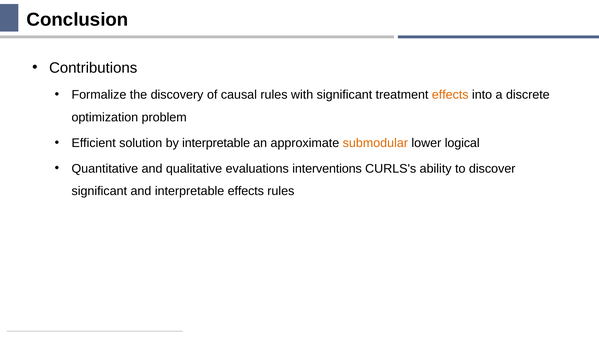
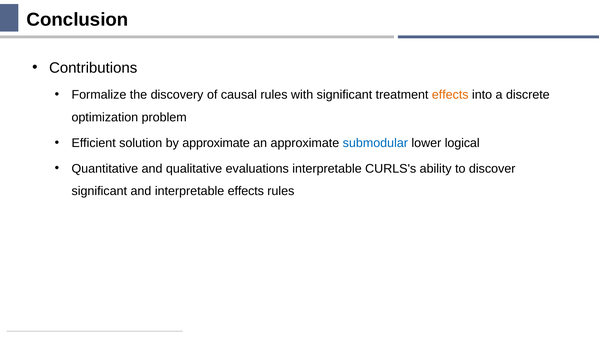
by interpretable: interpretable -> approximate (216, 143)
submodular colour: orange -> blue (375, 143)
evaluations interventions: interventions -> interpretable (327, 169)
